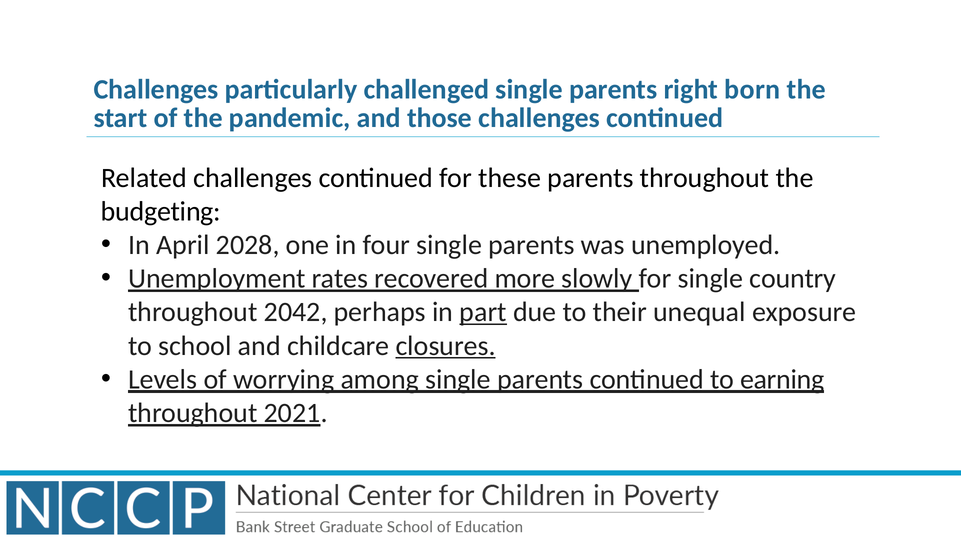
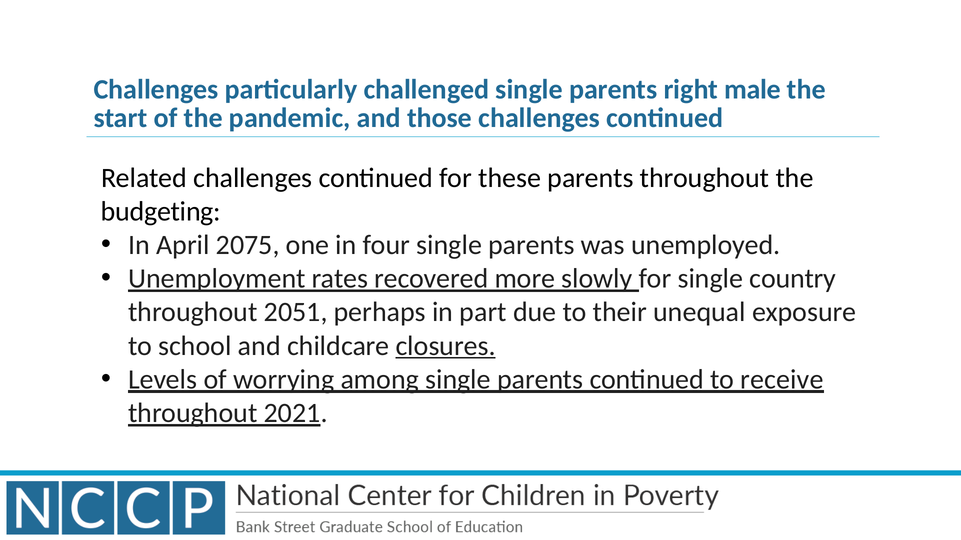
born: born -> male (753, 90)
2028: 2028 -> 2075 (248, 245)
2042: 2042 -> 2051 (296, 313)
part underline: present -> none (483, 313)
earning: earning -> receive (782, 380)
